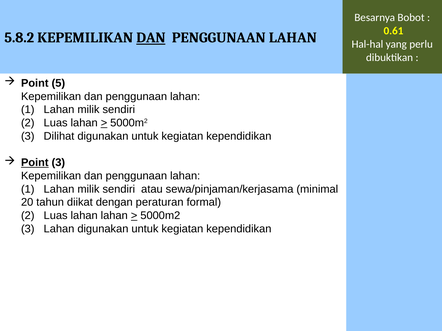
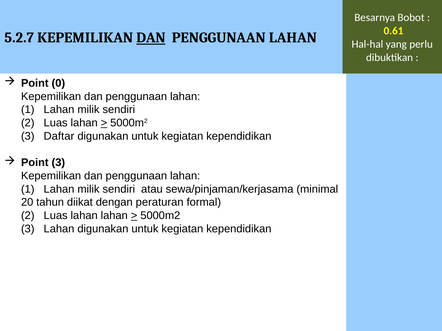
5.8.2: 5.8.2 -> 5.2.7 (19, 38)
5: 5 -> 0 (58, 83)
Dilihat: Dilihat -> Daftar (59, 136)
Point underline: present -> none (35, 163)
